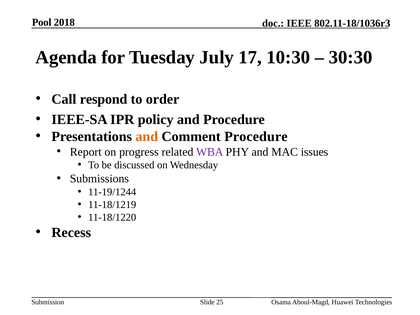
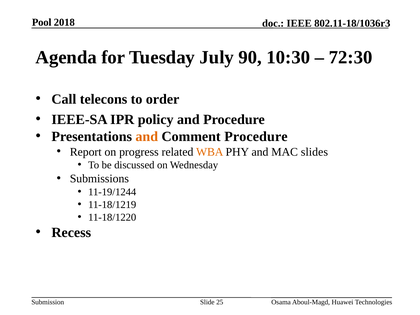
17: 17 -> 90 (250, 57)
30:30: 30:30 -> 72:30 (351, 57)
respond: respond -> telecons (104, 99)
WBA colour: purple -> orange (210, 152)
issues: issues -> slides (314, 152)
